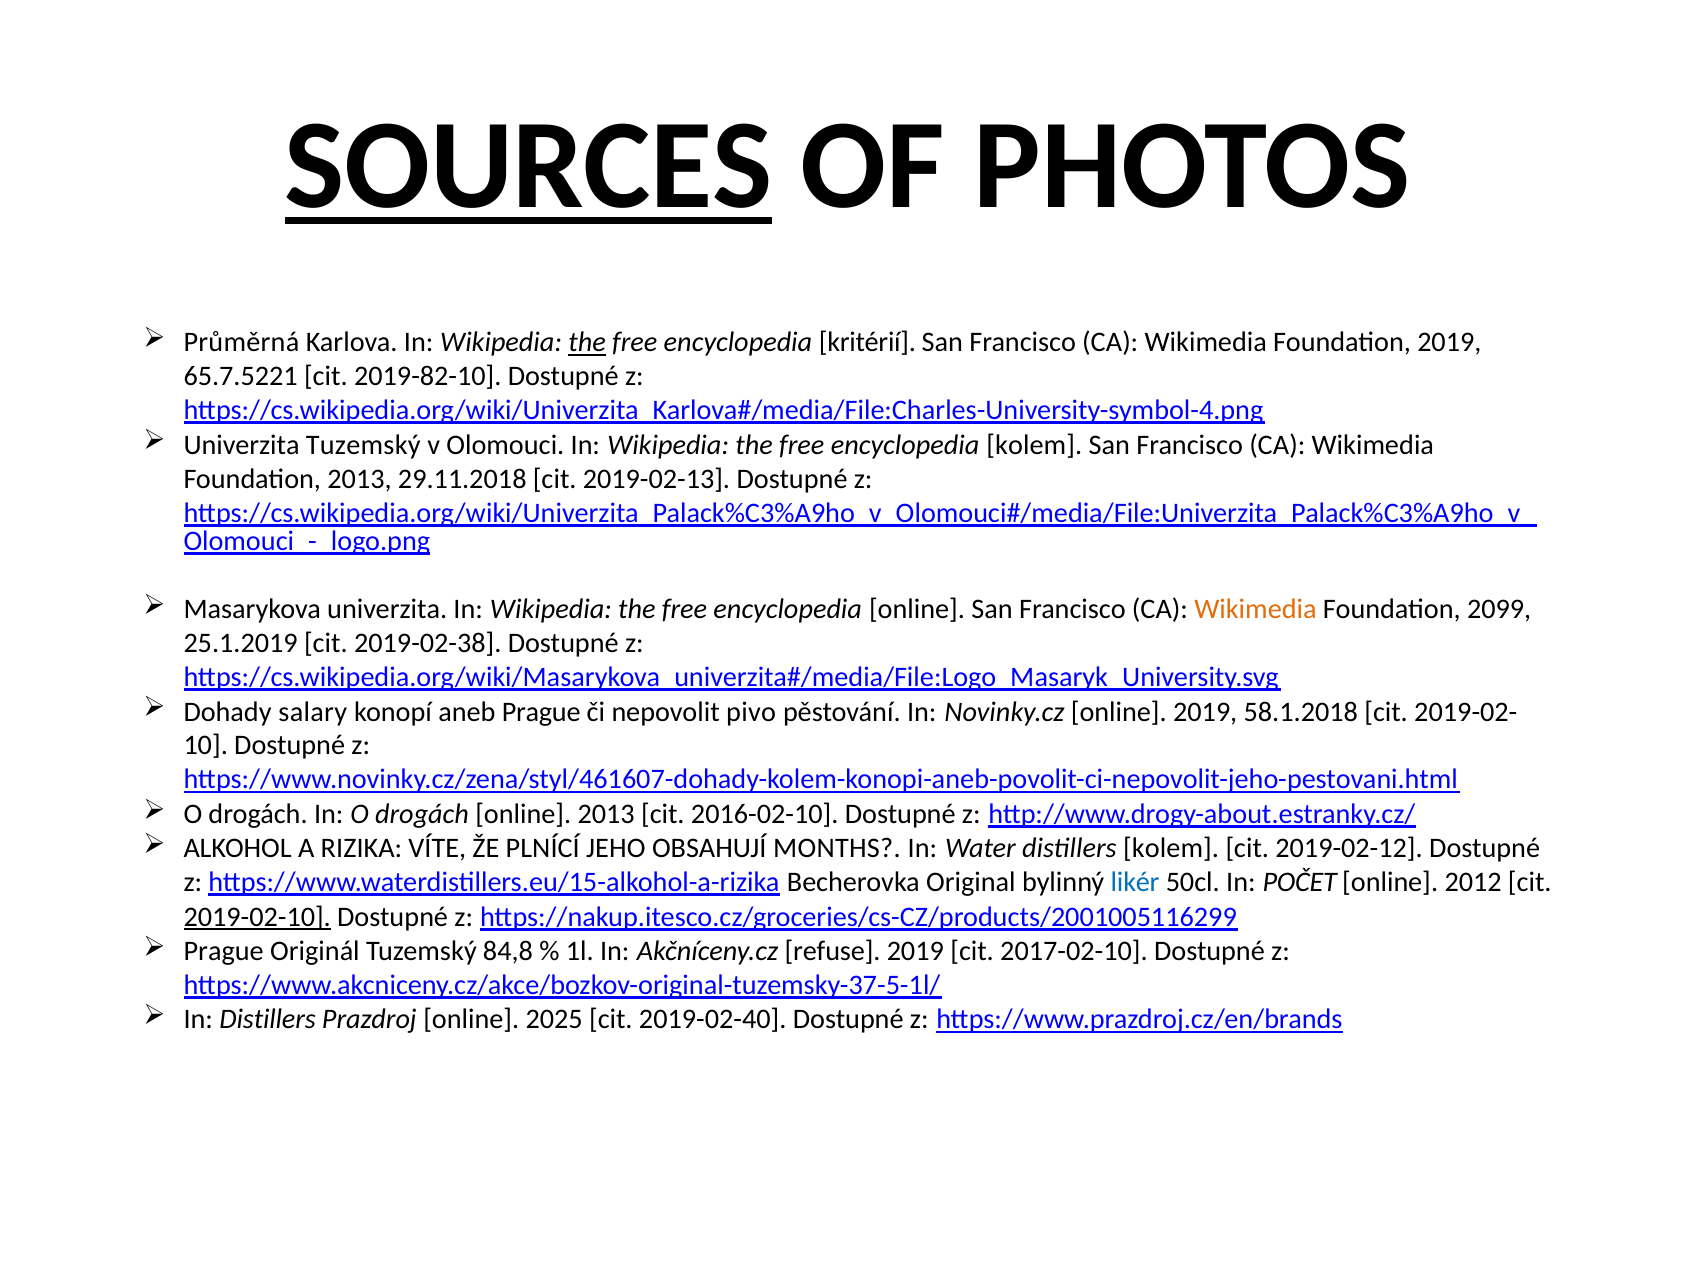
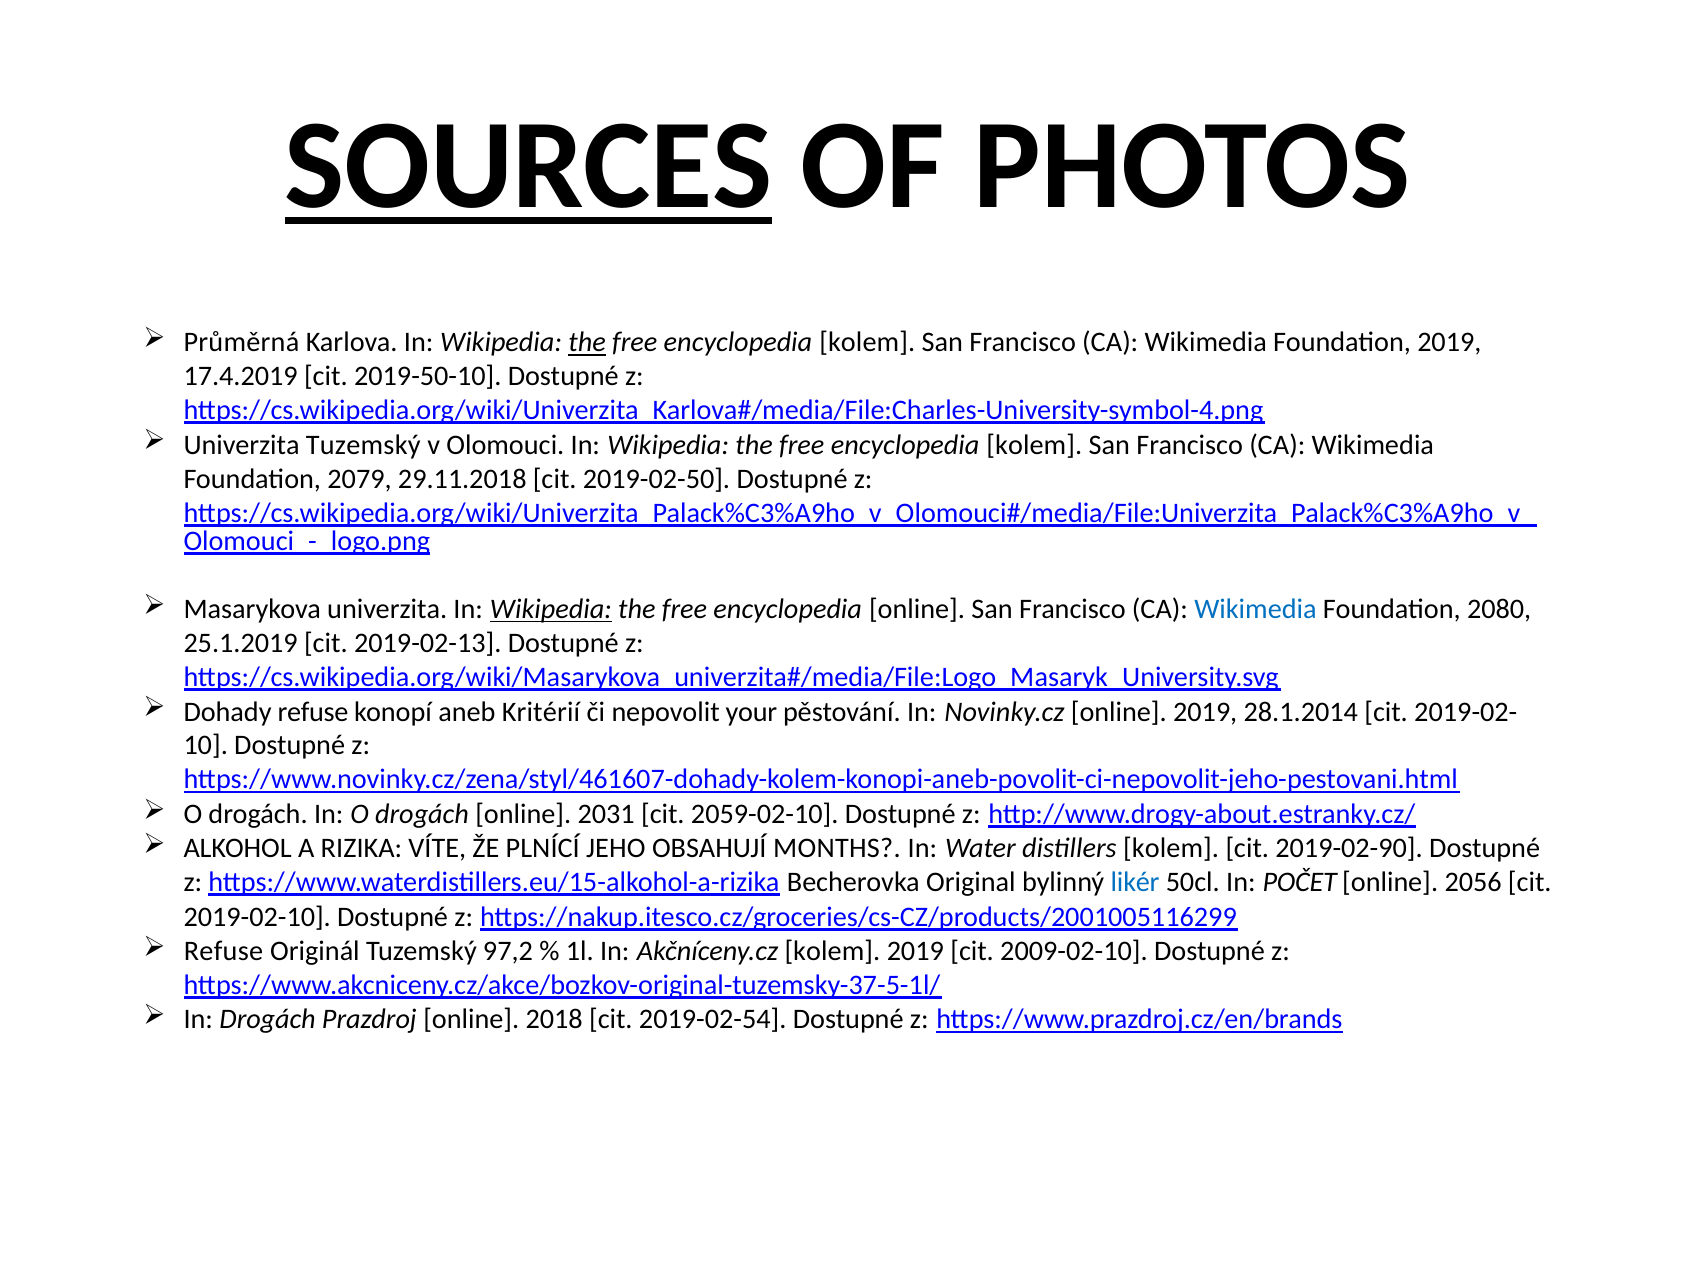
kritérií: kritérií -> kolem (867, 343)
65.7.5221: 65.7.5221 -> 17.4.2019 (241, 377)
2019-82-10: 2019-82-10 -> 2019-50-10 (428, 377)
Foundation 2013: 2013 -> 2079 (360, 479)
2019-02-13: 2019-02-13 -> 2019-02-50 (656, 479)
Wikipedia underline: none -> present (551, 609)
Wikimedia colour: orange -> blue (1255, 609)
2099: 2099 -> 2080 (1499, 609)
2019-02-38: 2019-02-38 -> 2019-02-13 (428, 643)
Dohady salary: salary -> refuse (313, 712)
aneb Prague: Prague -> Kritérií (541, 712)
pivo: pivo -> your (751, 712)
58.1.2018: 58.1.2018 -> 28.1.2014 (1301, 712)
online 2013: 2013 -> 2031 (606, 814)
2016-02-10: 2016-02-10 -> 2059-02-10 (765, 814)
2019-02-12: 2019-02-12 -> 2019-02-90 (1349, 848)
2012: 2012 -> 2056 (1473, 882)
2019-02-10 underline: present -> none (257, 917)
Prague: Prague -> Refuse (224, 951)
84,8: 84,8 -> 97,2 (508, 951)
Akčníceny.cz refuse: refuse -> kolem (832, 951)
2017-02-10: 2017-02-10 -> 2009-02-10 (1074, 951)
In Distillers: Distillers -> Drogách (268, 1020)
2025: 2025 -> 2018 (554, 1020)
2019-02-40: 2019-02-40 -> 2019-02-54 (713, 1020)
